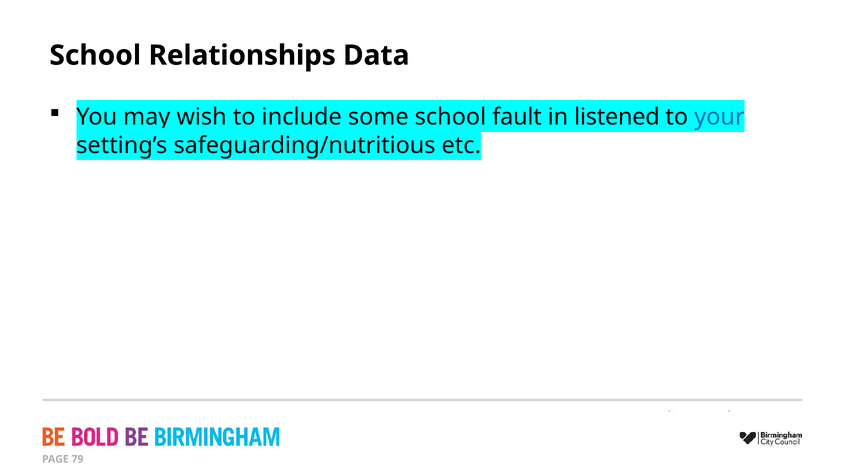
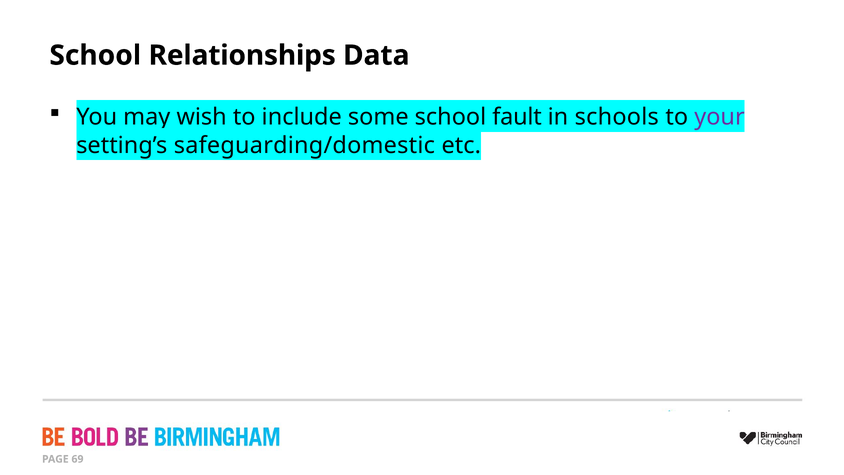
listened: listened -> schools (617, 117)
your colour: blue -> purple (719, 117)
safeguarding/nutritious: safeguarding/nutritious -> safeguarding/domestic (304, 145)
79: 79 -> 69 (77, 459)
